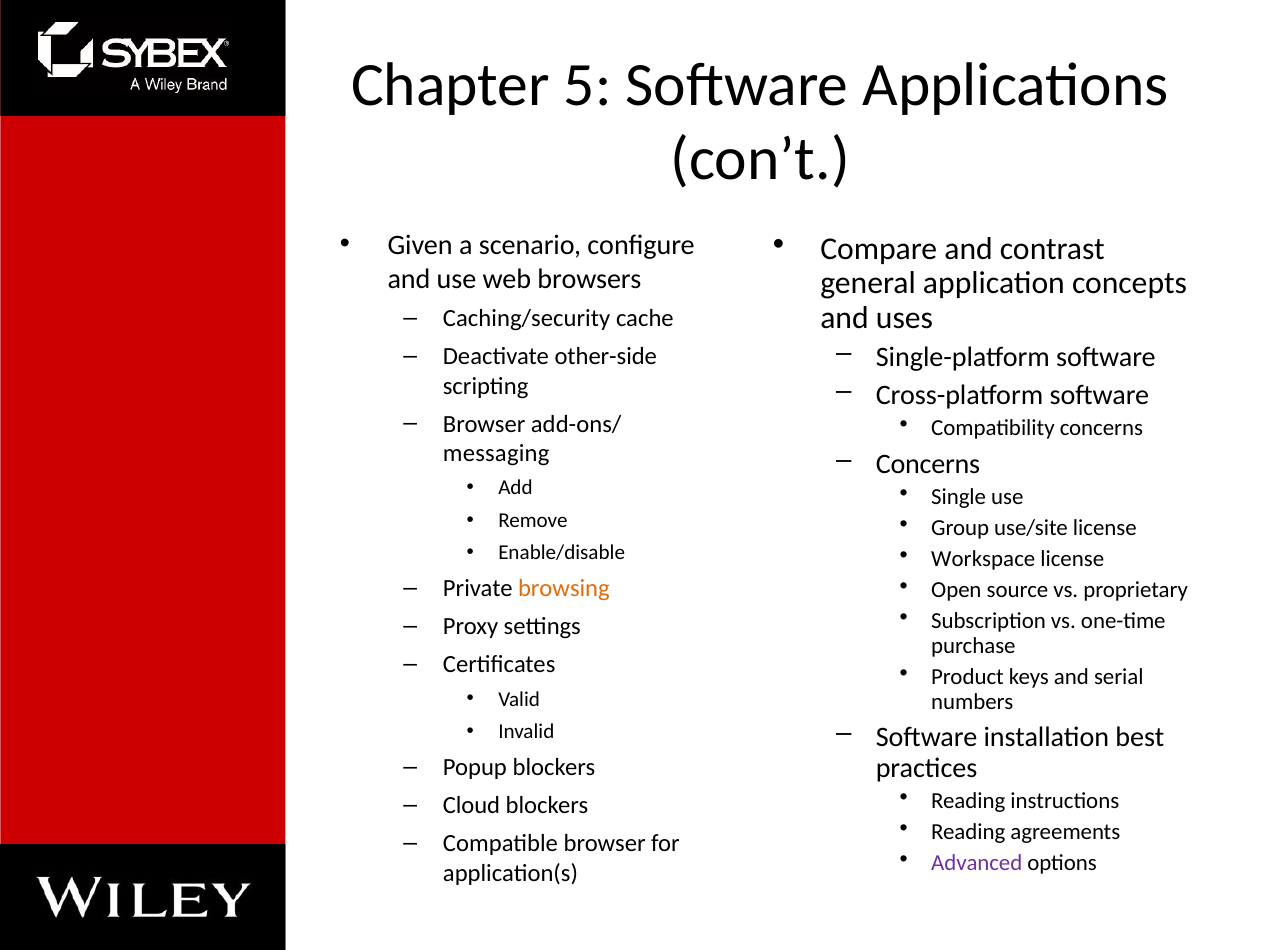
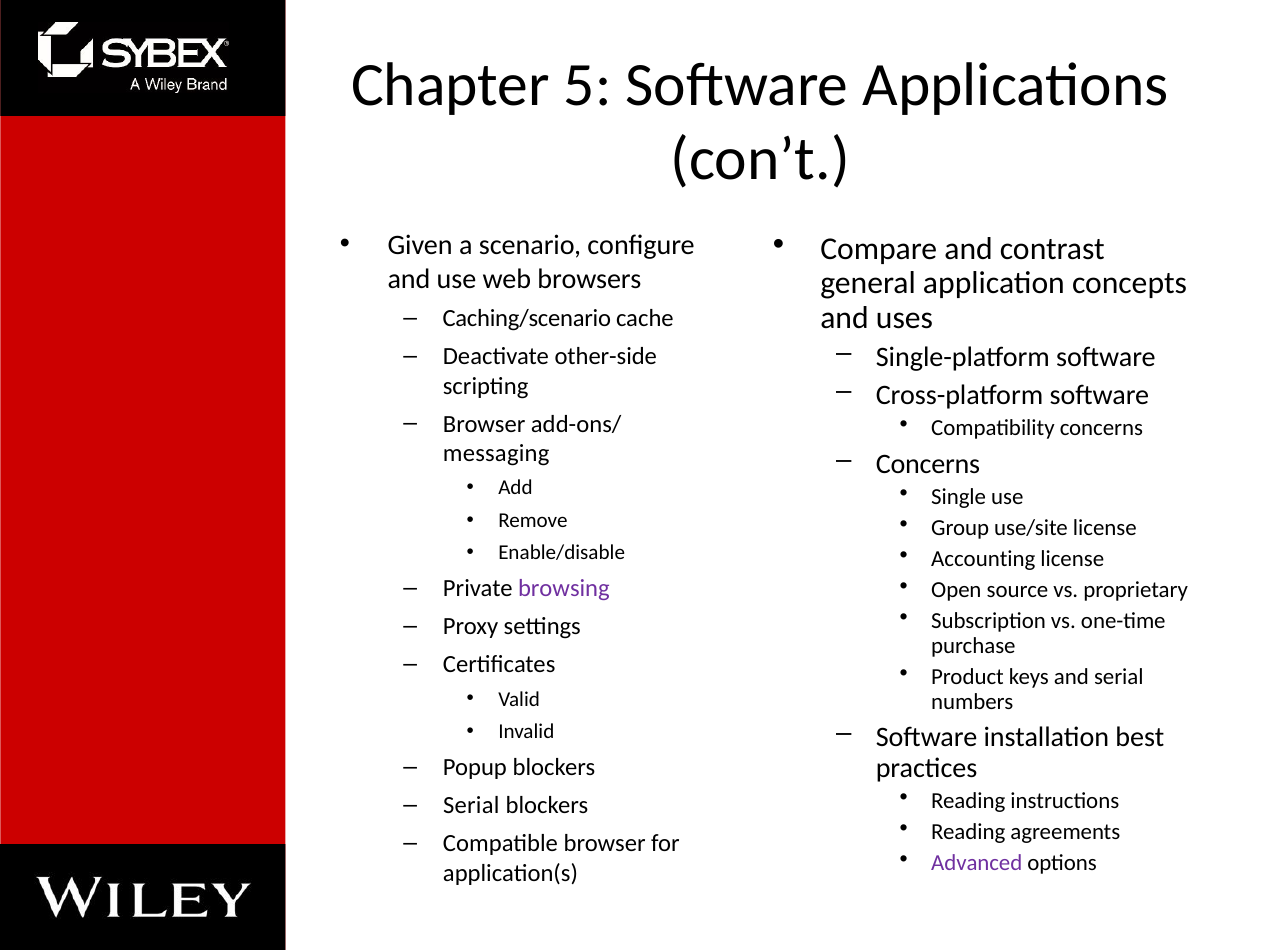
Caching/security: Caching/security -> Caching/scenario (527, 319)
Workspace: Workspace -> Accounting (983, 559)
browsing colour: orange -> purple (564, 589)
Cloud: Cloud -> Serial (471, 806)
